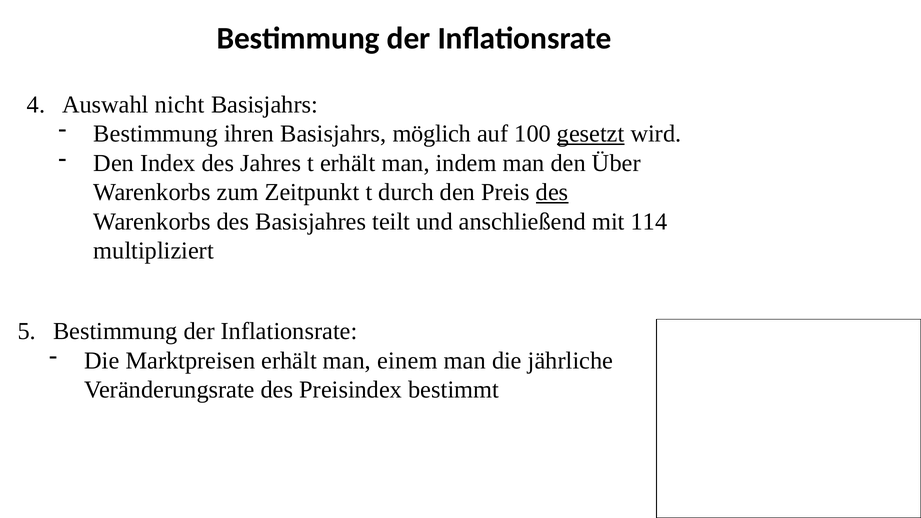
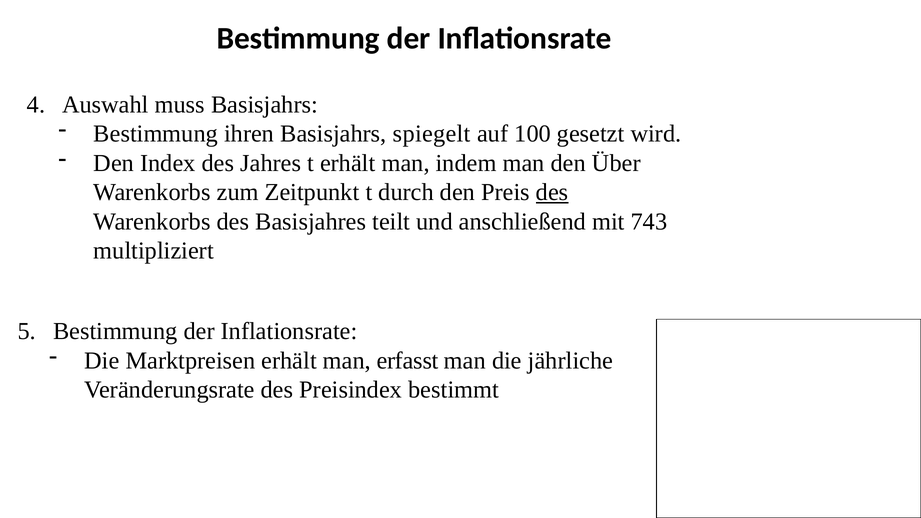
nicht: nicht -> muss (180, 105)
möglich: möglich -> spiegelt (432, 134)
gesetzt underline: present -> none (591, 134)
114: 114 -> 743 (649, 222)
einem: einem -> erfasst (408, 361)
